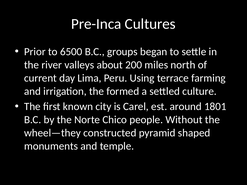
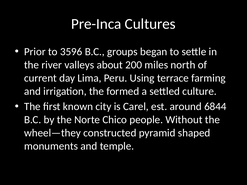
6500: 6500 -> 3596 (71, 52)
1801: 1801 -> 6844 (215, 107)
